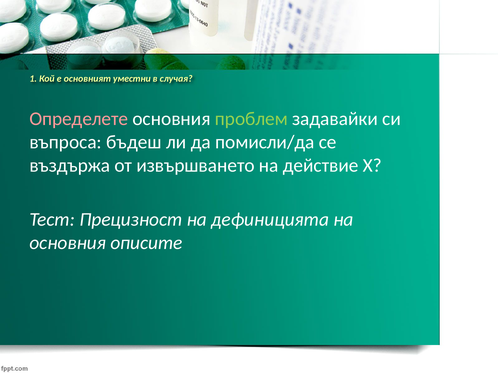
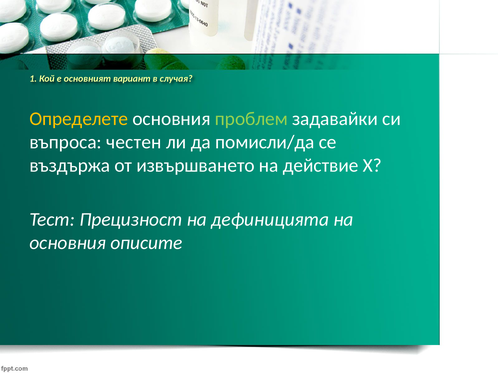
уместни: уместни -> вариант (132, 79)
Определете colour: pink -> yellow (79, 119)
бъдеш: бъдеш -> честен (134, 142)
